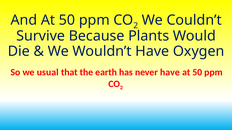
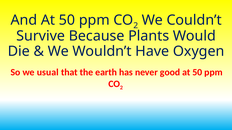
never have: have -> good (170, 73)
